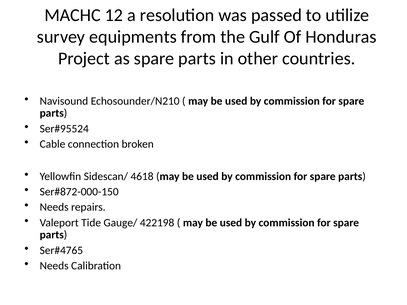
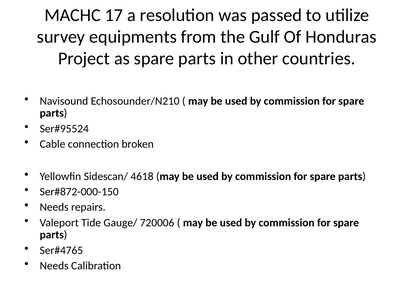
12: 12 -> 17 (114, 15)
422198: 422198 -> 720006 (157, 223)
